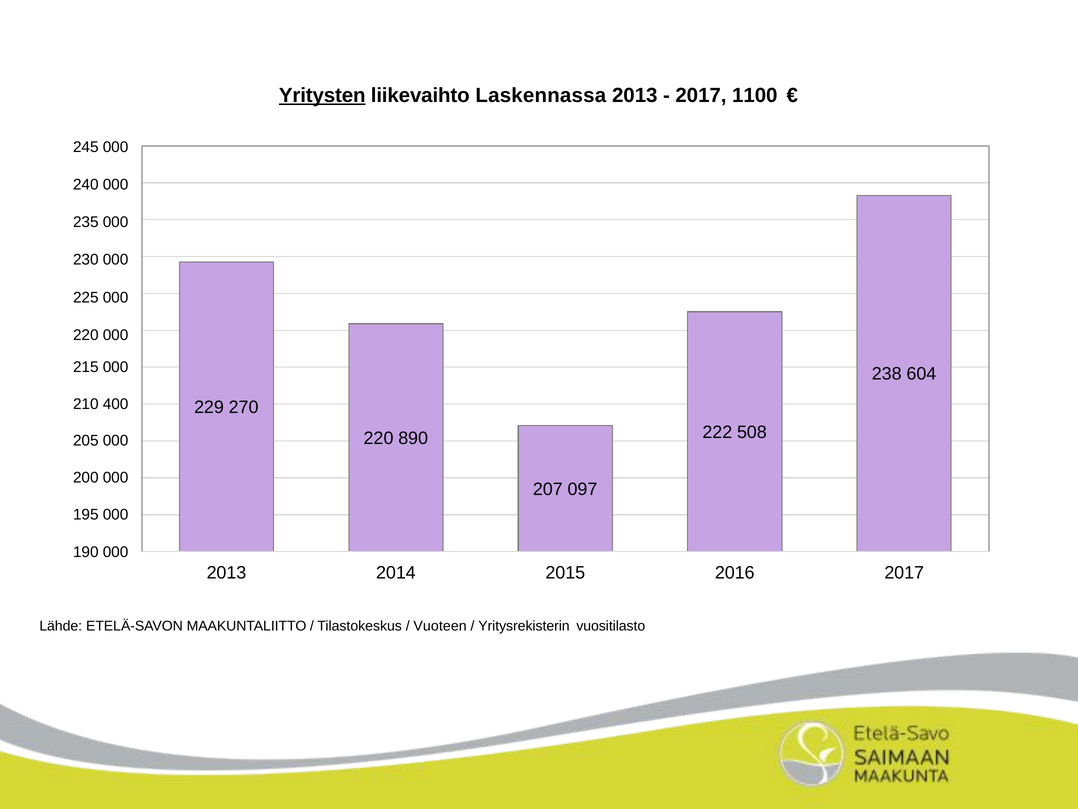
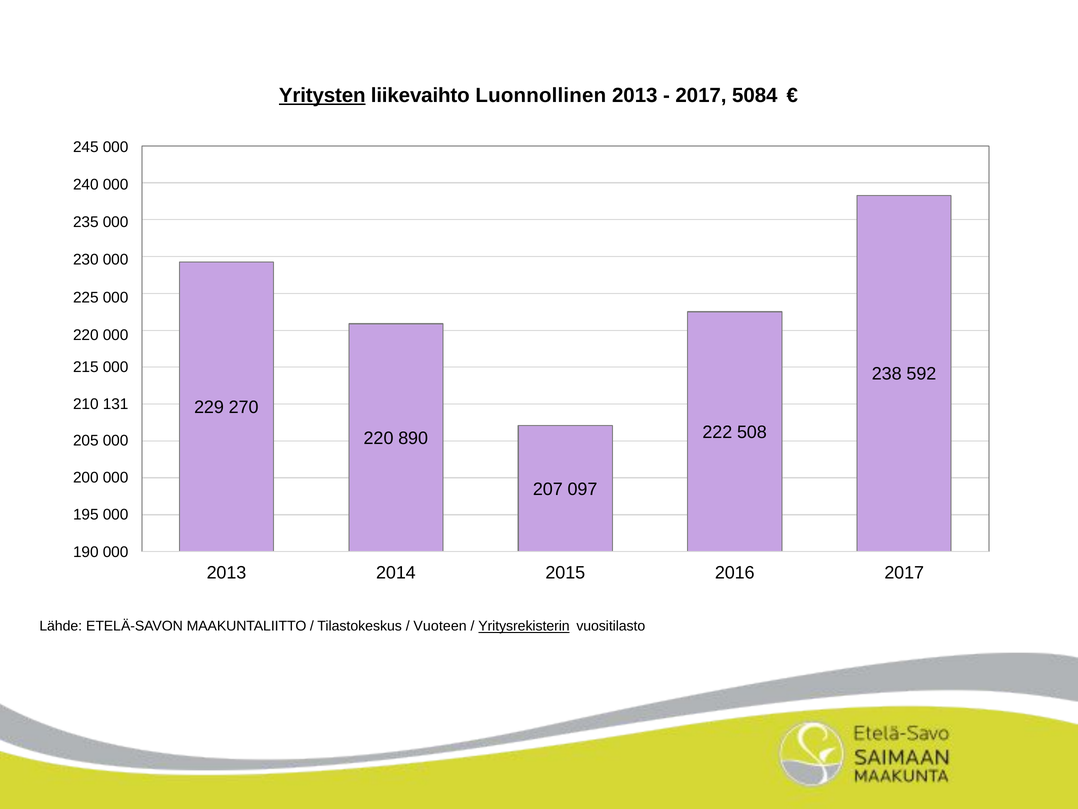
Laskennassa: Laskennassa -> Luonnollinen (541, 95)
1100: 1100 -> 5084 (755, 95)
604: 604 -> 592 (921, 374)
400: 400 -> 131 (116, 404)
Yritysrekisterin underline: none -> present (524, 626)
